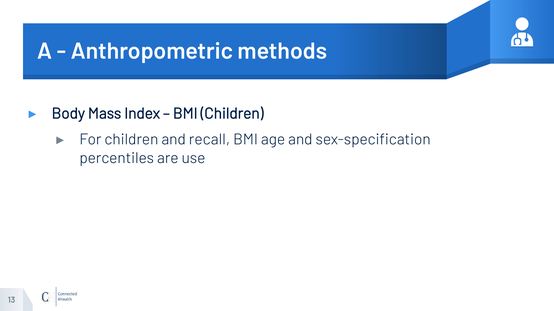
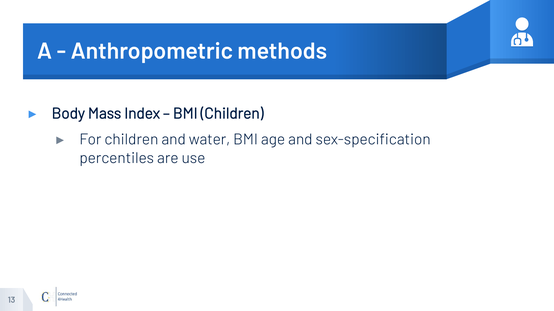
recall: recall -> water (210, 140)
